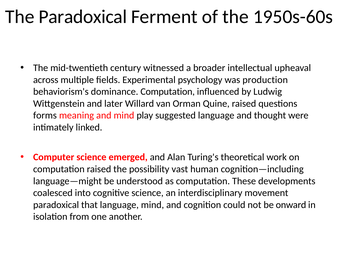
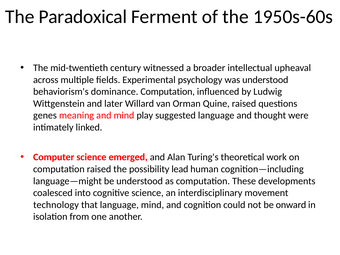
was production: production -> understood (265, 80)
forms: forms -> genes (45, 115)
vast: vast -> lead (180, 169)
paradoxical: paradoxical -> technology (56, 205)
